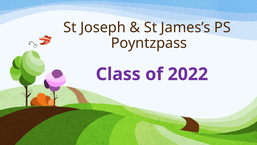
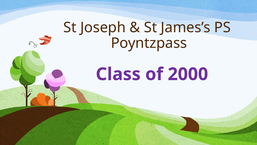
2022: 2022 -> 2000 (188, 74)
